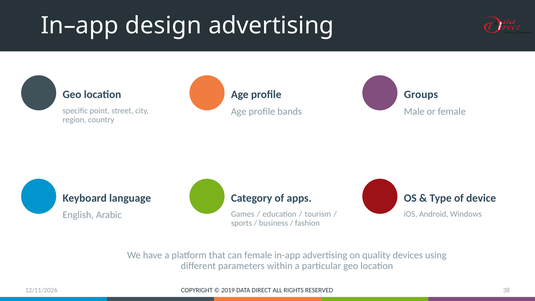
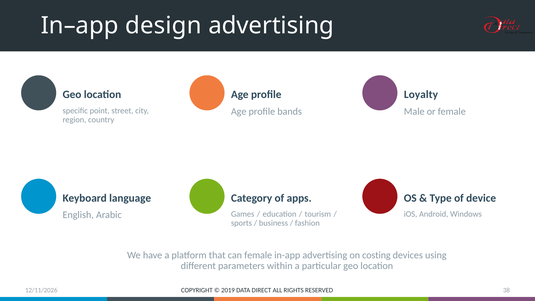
Groups: Groups -> Loyalty (421, 95)
quality: quality -> costing (376, 255)
